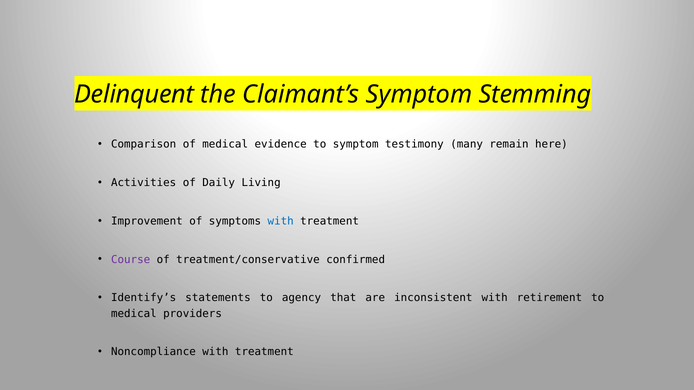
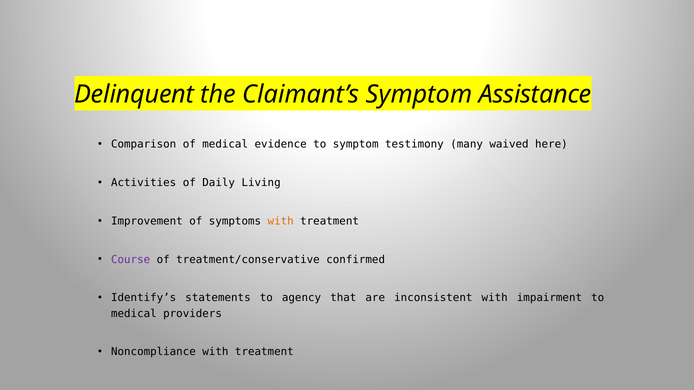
Stemming: Stemming -> Assistance (535, 95)
remain: remain -> waived (509, 144)
with colour: blue -> orange (281, 221)
retirement: retirement -> impairment (549, 298)
